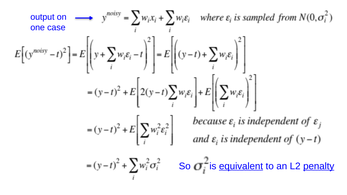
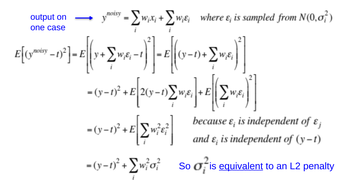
penalty underline: present -> none (319, 166)
